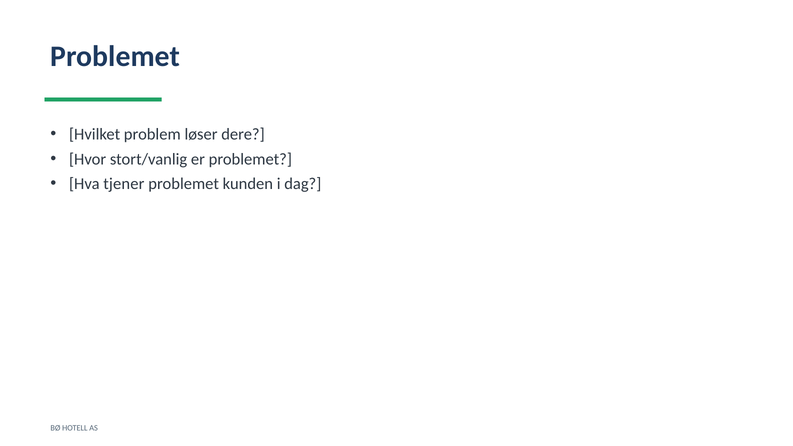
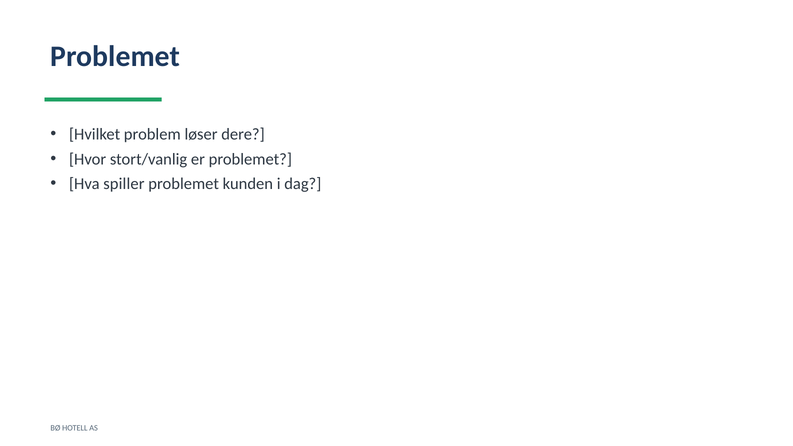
tjener: tjener -> spiller (124, 184)
